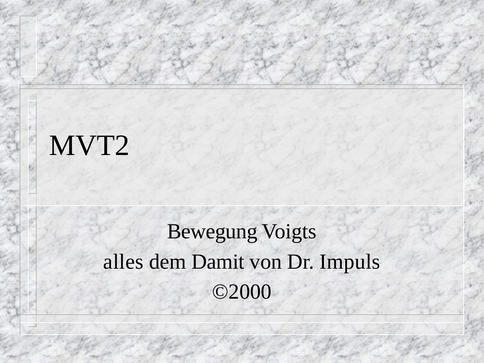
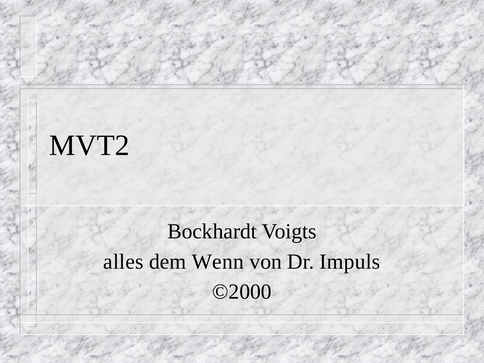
Bewegung: Bewegung -> Bockhardt (212, 232)
Damit: Damit -> Wenn (218, 262)
